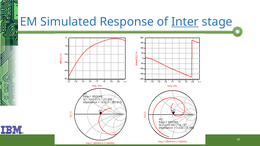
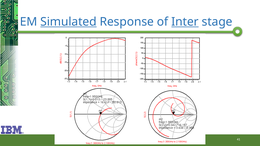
Simulated underline: none -> present (68, 22)
